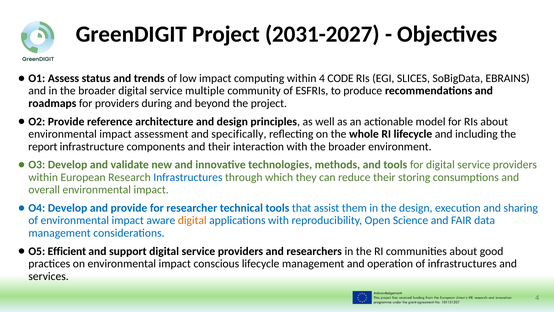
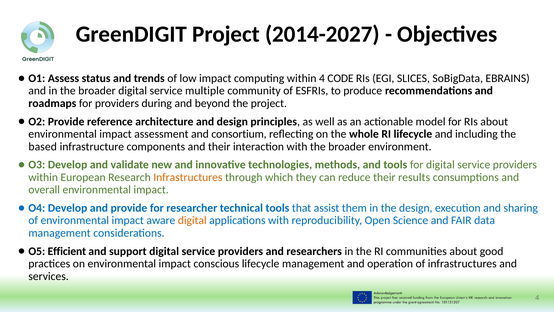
2031-2027: 2031-2027 -> 2014-2027 (322, 34)
specifically: specifically -> consortium (239, 134)
report: report -> based (43, 146)
Infrastructures colour: blue -> orange (188, 177)
storing: storing -> results (414, 177)
